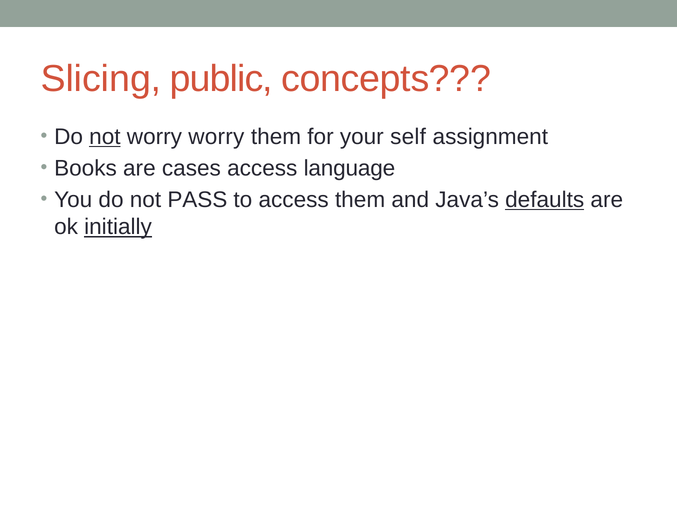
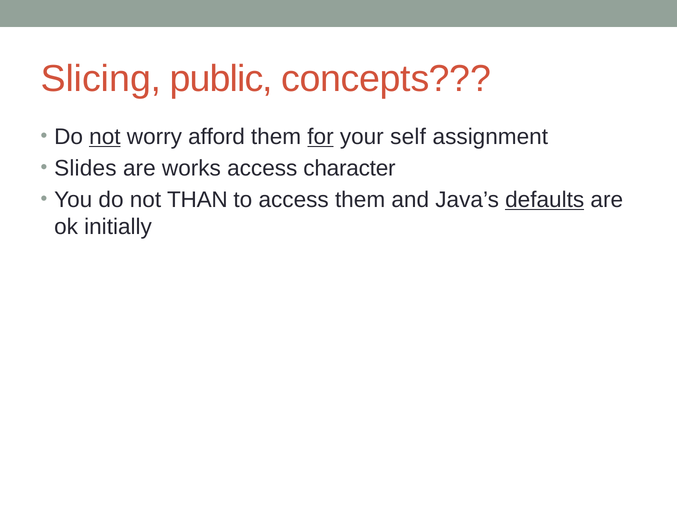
worry worry: worry -> afford (217, 137)
for underline: none -> present (321, 137)
Books: Books -> Slides (85, 169)
cases: cases -> works (191, 169)
language: language -> character (349, 169)
PASS: PASS -> THAN (197, 200)
initially underline: present -> none (118, 227)
